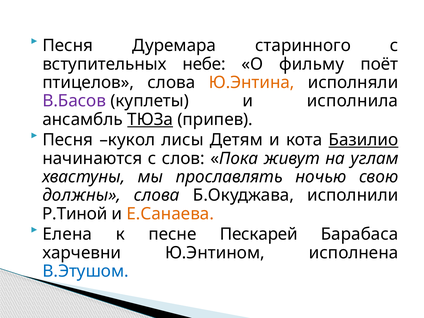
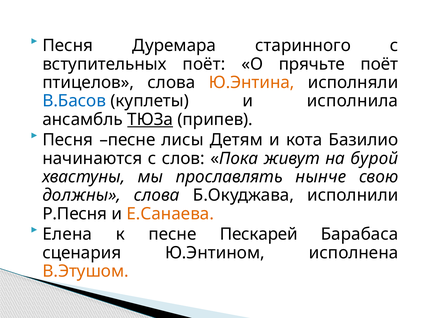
вступительных небе: небе -> поёт (204, 64)
фильму: фильму -> прячьте (312, 64)
В.Басов colour: purple -> blue (74, 101)
Песня кукол: кукол -> песне (127, 140)
Базилио underline: present -> none (363, 140)
углам: углам -> бурой (374, 158)
ночью: ночью -> нынче (321, 177)
Р.Тиной: Р.Тиной -> Р.Песня (75, 214)
харчевни: харчевни -> сценария (82, 253)
В.Этушом colour: blue -> orange (86, 271)
